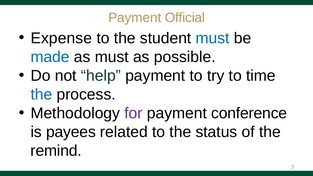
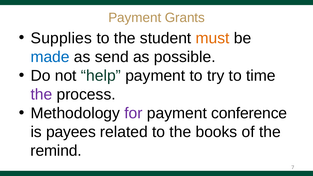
Official: Official -> Grants (185, 18)
Expense: Expense -> Supplies (61, 38)
must colour: blue -> orange (213, 38)
as must: must -> send (112, 57)
the colour: blue -> purple (41, 94)
status: status -> books (216, 132)
